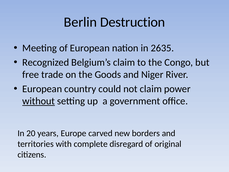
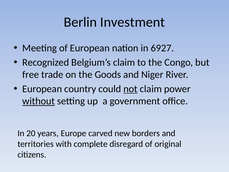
Destruction: Destruction -> Investment (133, 22)
2635: 2635 -> 6927 (162, 48)
not underline: none -> present (130, 89)
